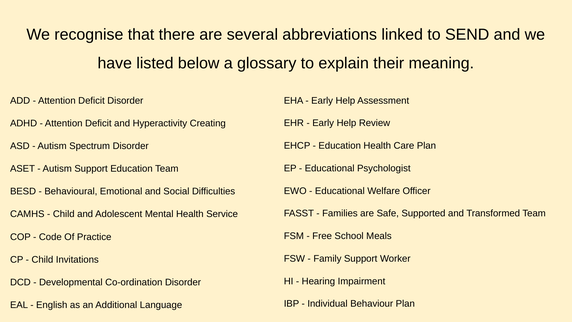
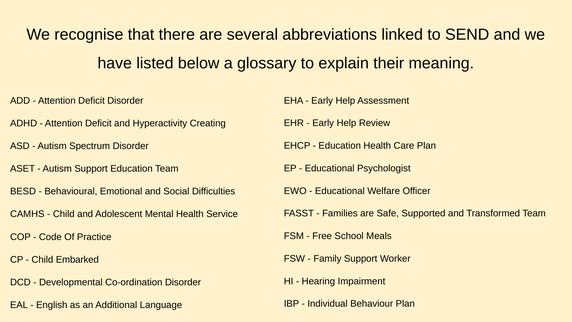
Invitations: Invitations -> Embarked (77, 259)
